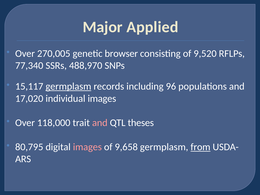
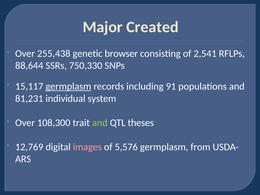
Applied: Applied -> Created (152, 27)
270,005: 270,005 -> 255,438 (54, 54)
9,520: 9,520 -> 2,541 (205, 54)
77,340: 77,340 -> 88,644 (29, 66)
488,970: 488,970 -> 750,330 (86, 66)
96: 96 -> 91 (171, 86)
17,020: 17,020 -> 81,231 (29, 98)
individual images: images -> system (102, 98)
118,000: 118,000 -> 108,300 (54, 123)
and colour: pink -> light green (100, 123)
80,795: 80,795 -> 12,769 (29, 147)
9,658: 9,658 -> 5,576 (126, 147)
from underline: present -> none (200, 147)
